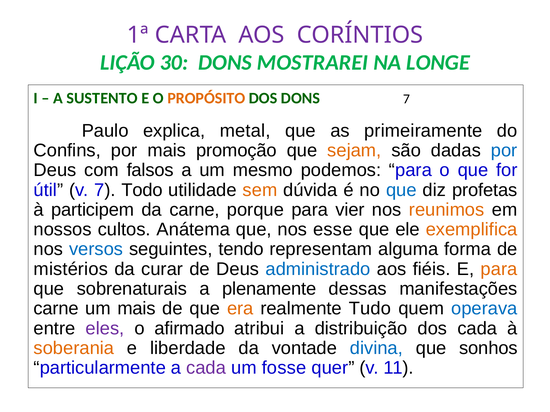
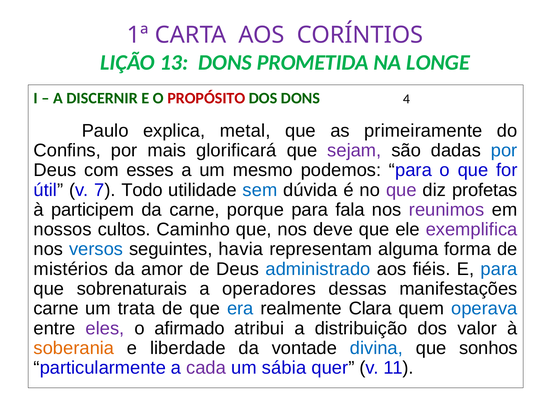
30: 30 -> 13 (174, 62)
MOSTRAREI: MOSTRAREI -> PROMETIDA (313, 62)
SUSTENTO: SUSTENTO -> DISCERNIR (102, 98)
PROPÓSITO colour: orange -> red (206, 98)
DONS 7: 7 -> 4 (406, 99)
promoção: promoção -> glorificará (236, 151)
sejam colour: orange -> purple (354, 151)
falsos: falsos -> esses (150, 170)
sem colour: orange -> blue (260, 190)
que colour: blue -> purple (401, 190)
vier: vier -> fala (350, 210)
reunimos colour: orange -> purple (447, 210)
Anátema: Anátema -> Caminho (193, 230)
esse: esse -> deve (333, 230)
exemplifica colour: orange -> purple (472, 230)
tendo: tendo -> havia (241, 250)
curar: curar -> amor (162, 269)
para colour: orange -> blue (499, 269)
plenamente: plenamente -> operadores (269, 289)
um mais: mais -> trata (136, 309)
era colour: orange -> blue (240, 309)
Tudo: Tudo -> Clara (370, 309)
dos cada: cada -> valor (477, 329)
fosse: fosse -> sábia (284, 368)
